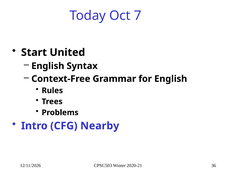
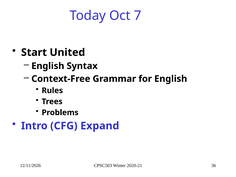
Nearby: Nearby -> Expand (100, 126)
